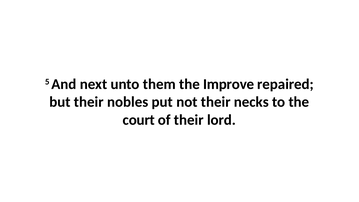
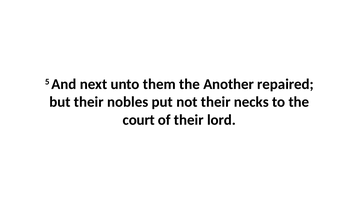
Improve: Improve -> Another (229, 84)
